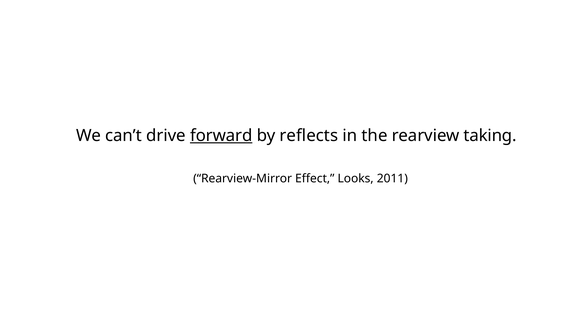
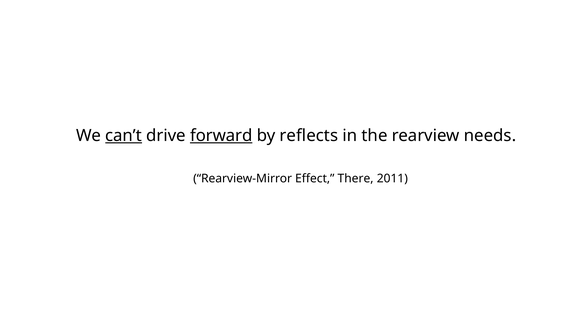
can’t underline: none -> present (124, 136)
taking: taking -> needs (490, 136)
Looks: Looks -> There (356, 179)
